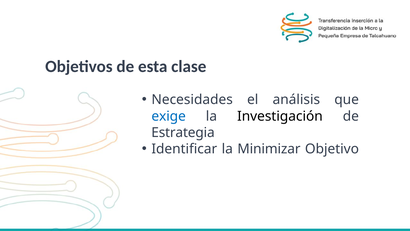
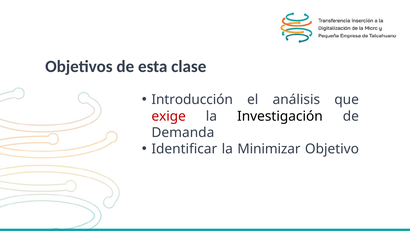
Necesidades: Necesidades -> Introducción (192, 100)
exige colour: blue -> red (169, 116)
Estrategia: Estrategia -> Demanda (183, 132)
